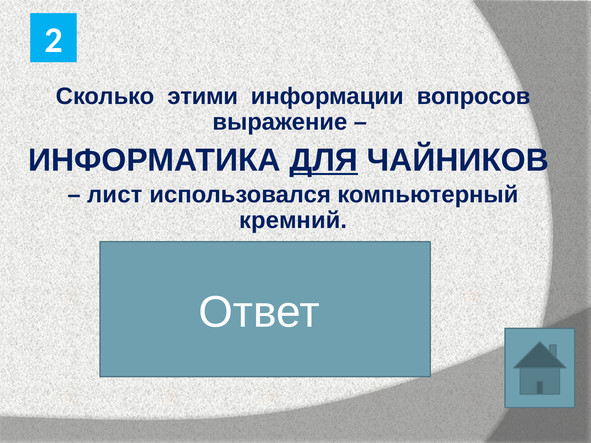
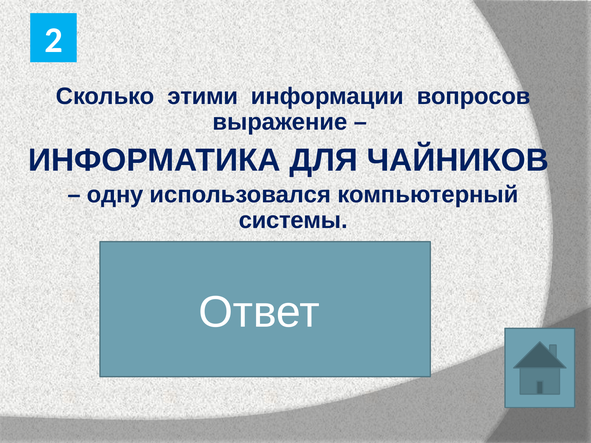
ДЛЯ underline: present -> none (324, 160)
лист: лист -> одну (115, 195)
кремний: кремний -> системы (293, 220)
